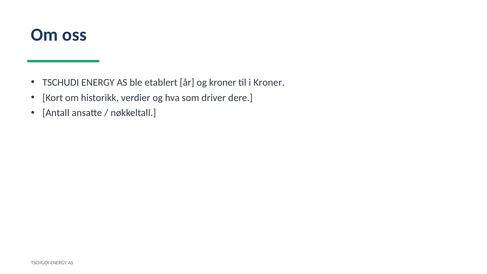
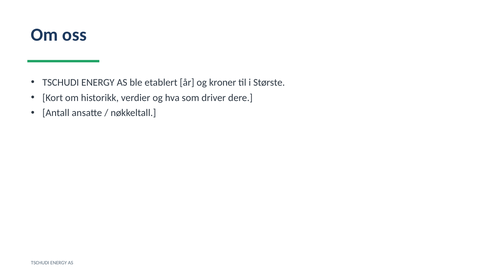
i Kroner: Kroner -> Største (269, 82)
